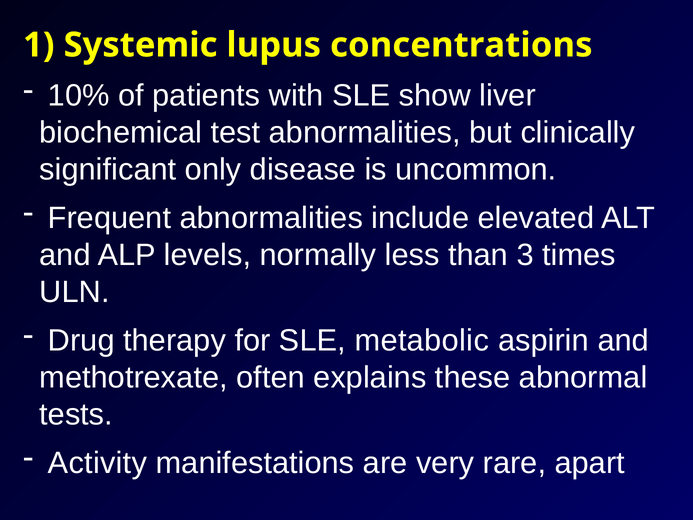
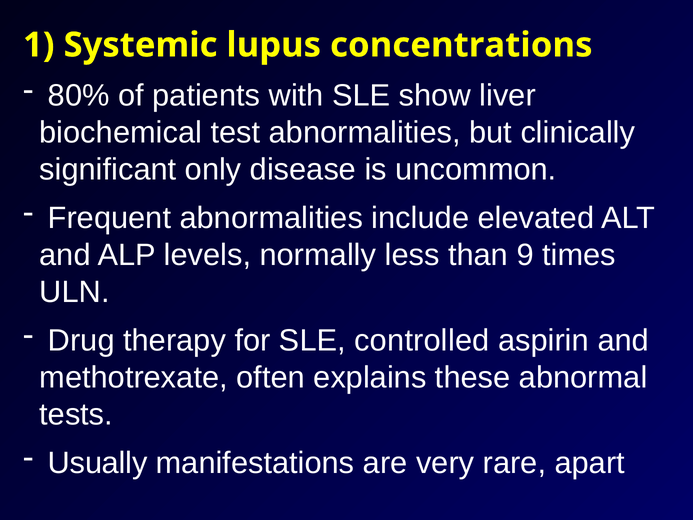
10%: 10% -> 80% (79, 96)
3: 3 -> 9 (525, 255)
metabolic: metabolic -> controlled (422, 341)
Activity: Activity -> Usually (98, 463)
